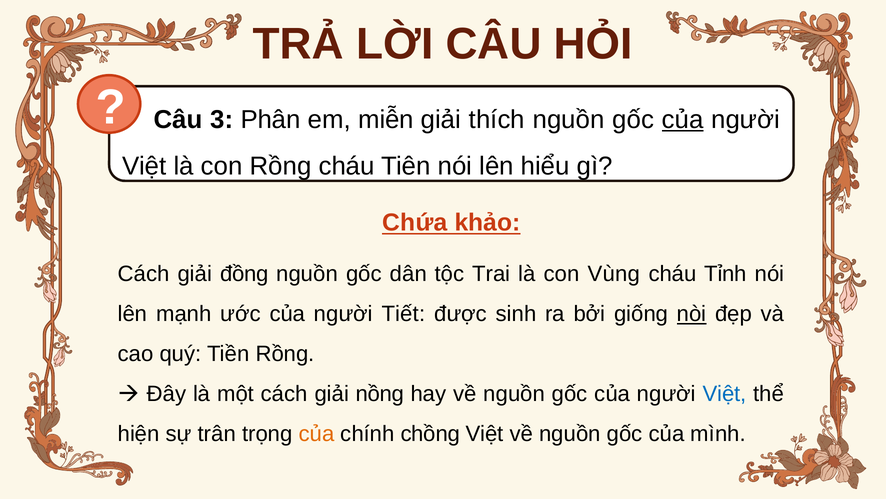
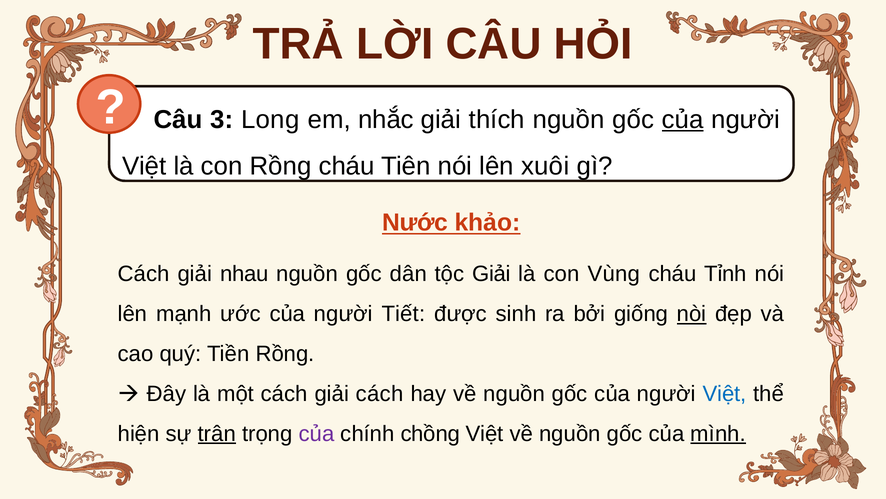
Phân: Phân -> Long (270, 120)
miễn: miễn -> nhắc (386, 120)
hiểu: hiểu -> xuôi (545, 166)
Chứa: Chứa -> Nước (415, 223)
đồng: đồng -> nhau (244, 274)
tộc Trai: Trai -> Giải (491, 274)
giải nồng: nồng -> cách (380, 393)
trân underline: none -> present (217, 433)
của colour: orange -> purple (317, 433)
mình underline: none -> present (718, 433)
